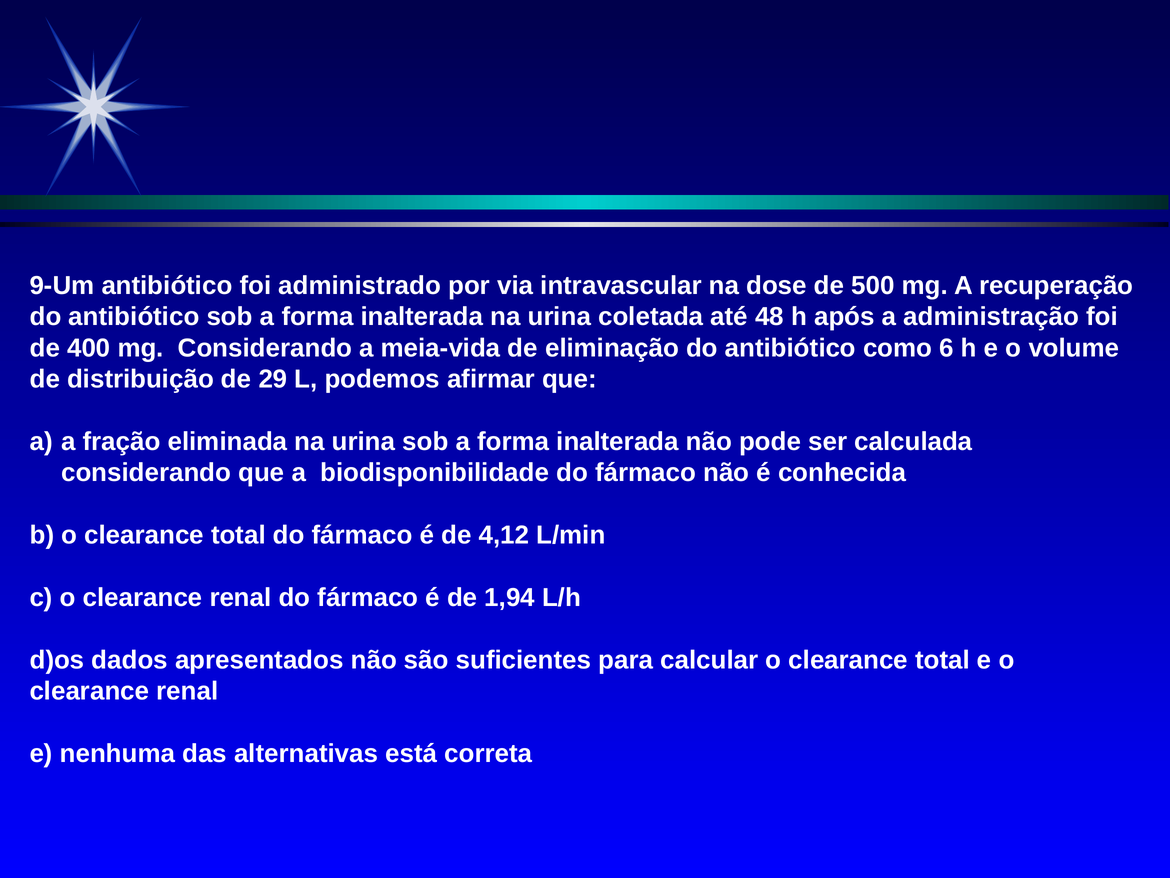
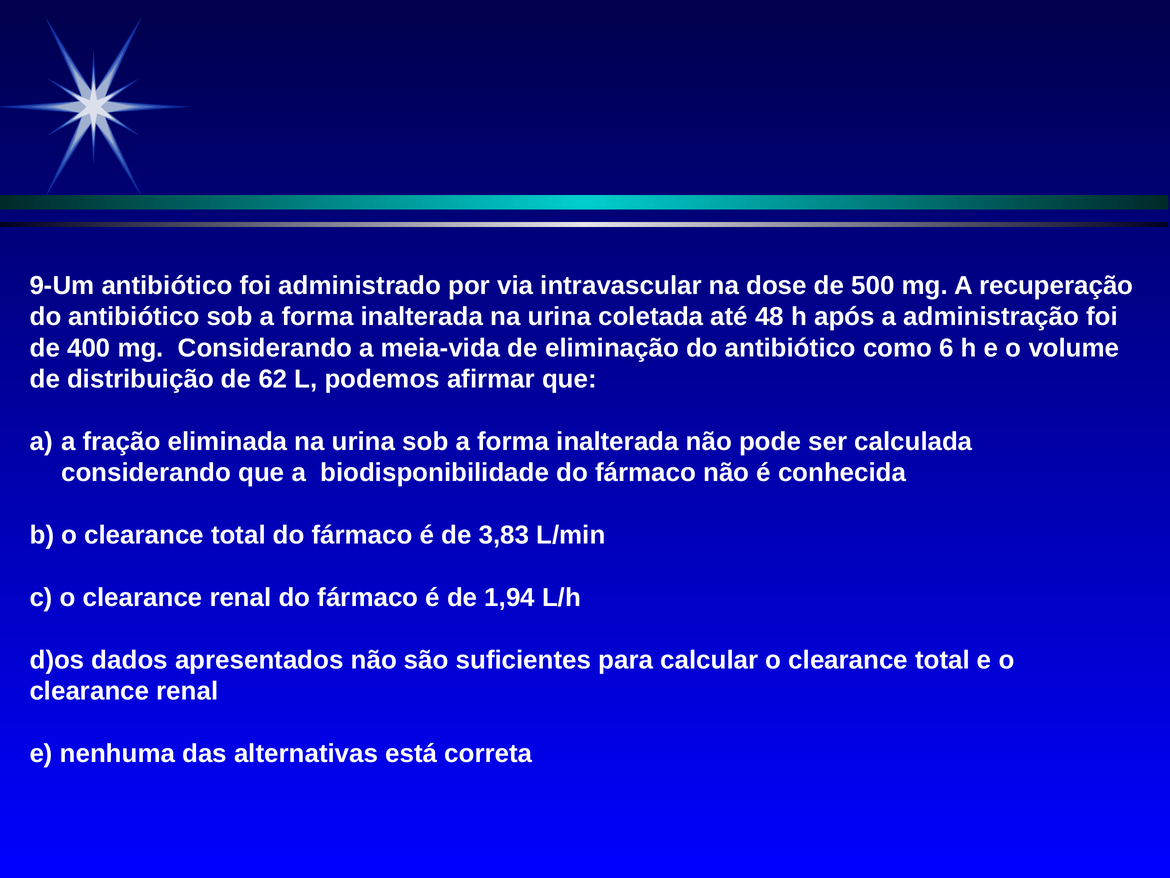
29: 29 -> 62 (273, 379)
4,12: 4,12 -> 3,83 (504, 535)
